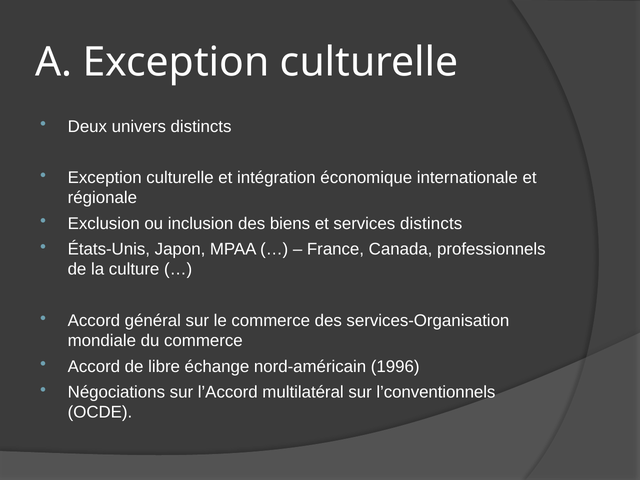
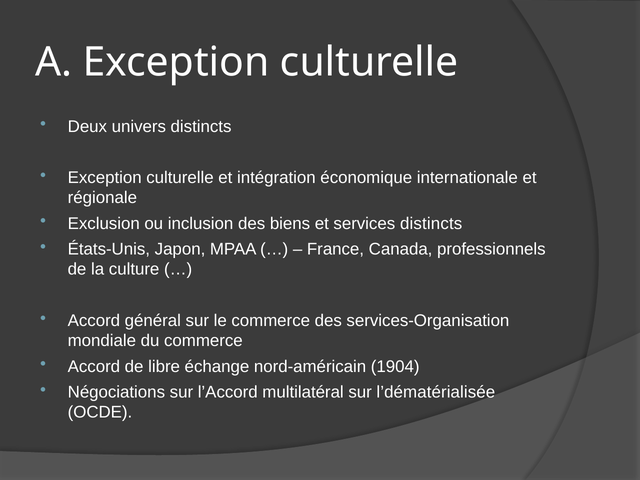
1996: 1996 -> 1904 (395, 366)
l’conventionnels: l’conventionnels -> l’dématérialisée (436, 392)
